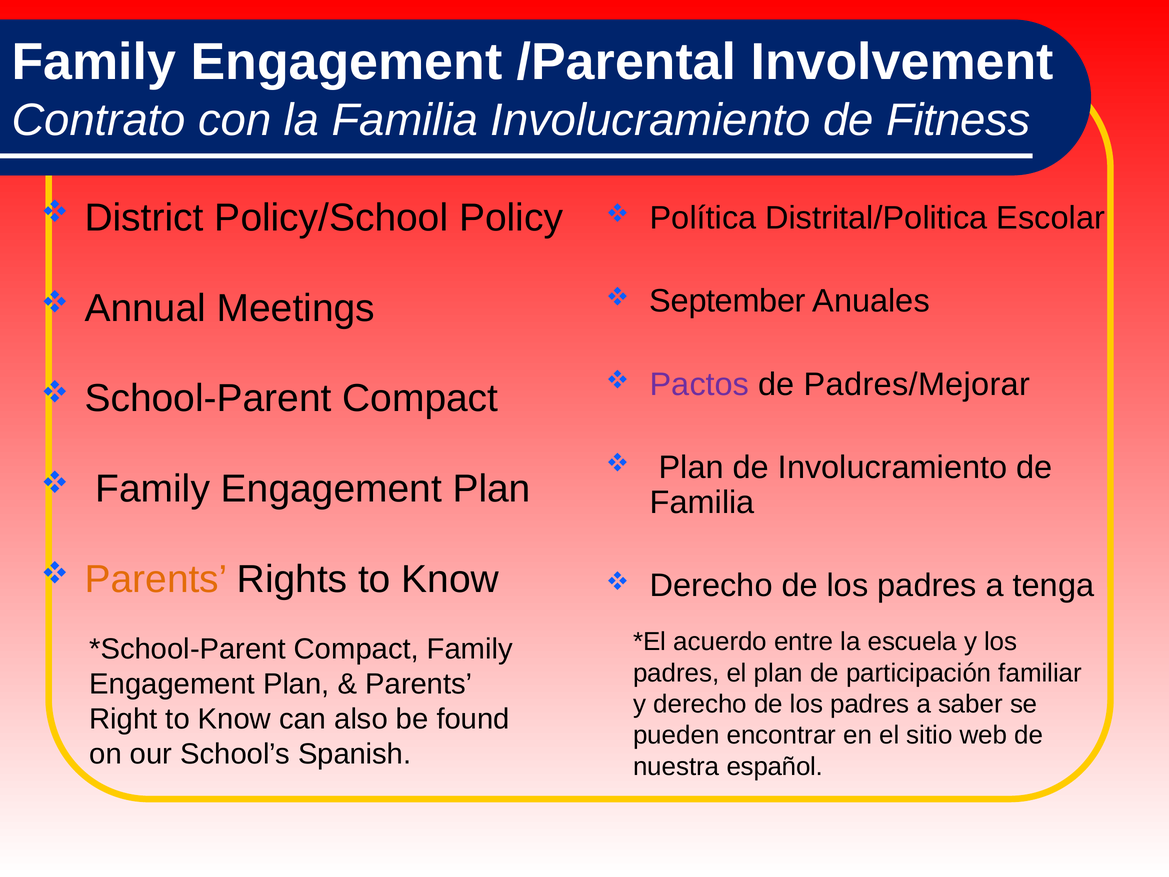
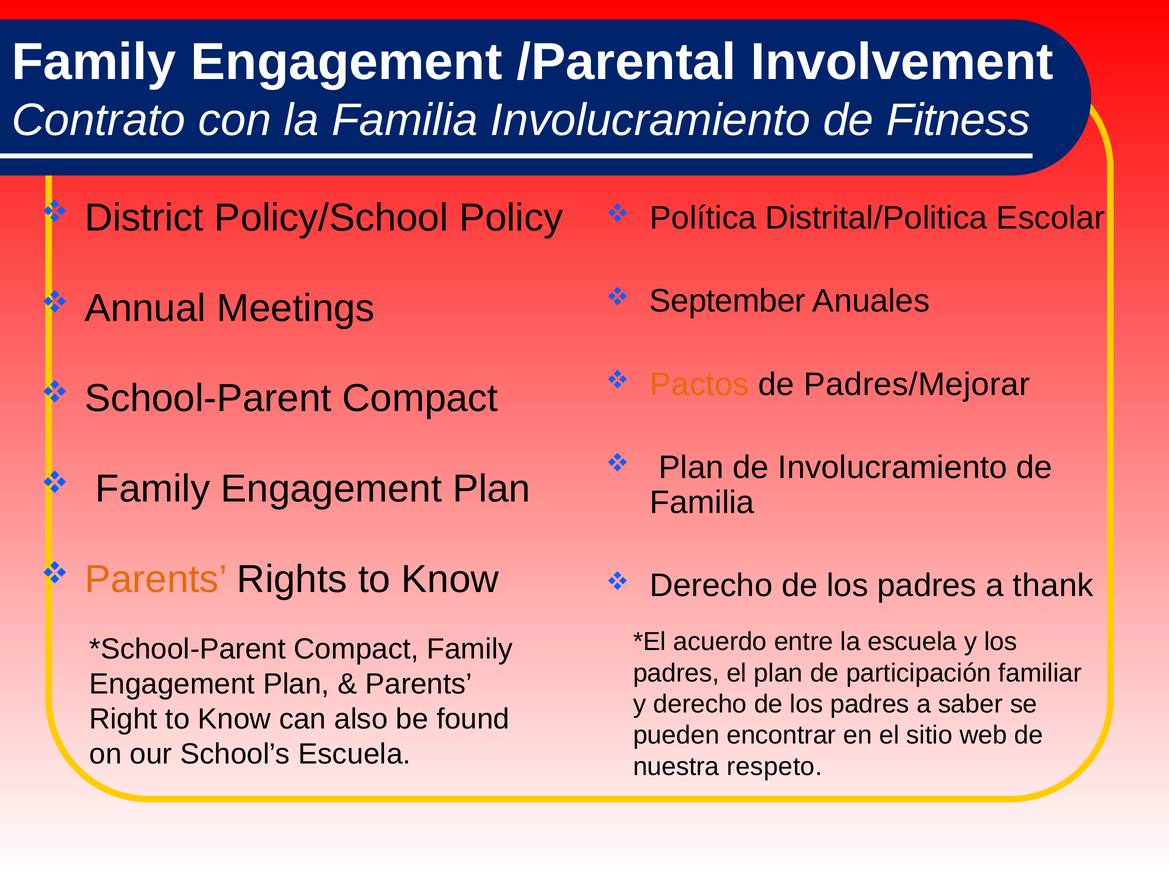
Pactos colour: purple -> orange (699, 384)
tenga: tenga -> thank (1053, 586)
School’s Spanish: Spanish -> Escuela (355, 754)
español: español -> respeto (775, 766)
